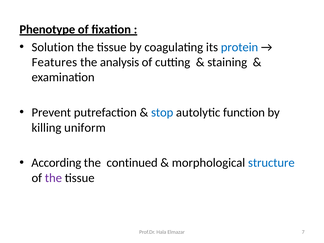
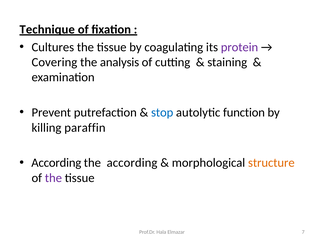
Phenotype: Phenotype -> Technique (47, 29)
Solution: Solution -> Cultures (53, 47)
protein colour: blue -> purple (240, 47)
Features: Features -> Covering (54, 62)
uniform: uniform -> paraffin (85, 128)
the continued: continued -> according (132, 163)
structure colour: blue -> orange (271, 163)
